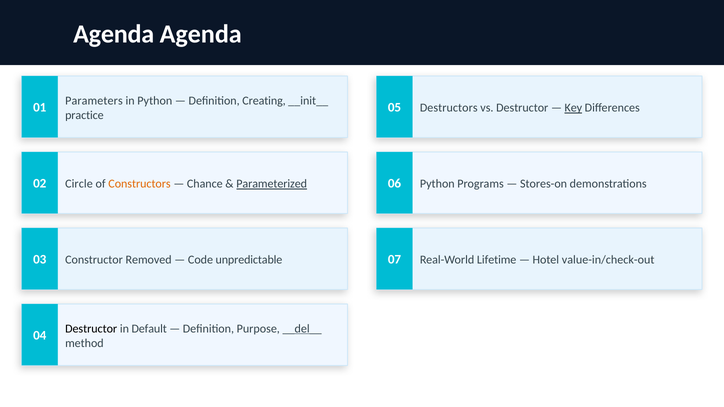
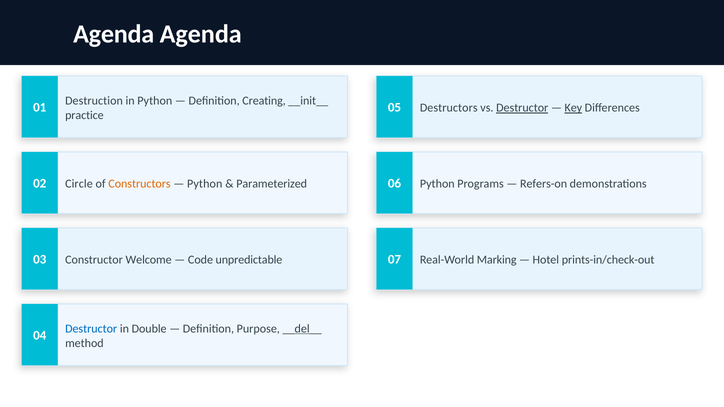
Parameters: Parameters -> Destruction (94, 101)
Destructor underline: none -> present (522, 108)
Chance: Chance -> Python (205, 184)
Parameterized underline: present -> none (272, 184)
Stores-on: Stores-on -> Refers-on (544, 184)
Removed: Removed -> Welcome (149, 260)
Lifetime: Lifetime -> Marking (497, 260)
value-in/check-out: value-in/check-out -> prints-in/check-out (608, 260)
Destructor colour: black -> blue (91, 329)
Default: Default -> Double (149, 329)
